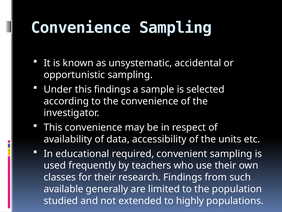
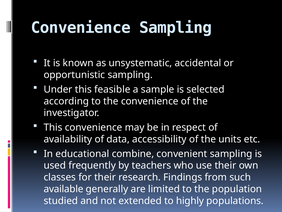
this findings: findings -> feasible (112, 89)
required: required -> combine (133, 153)
